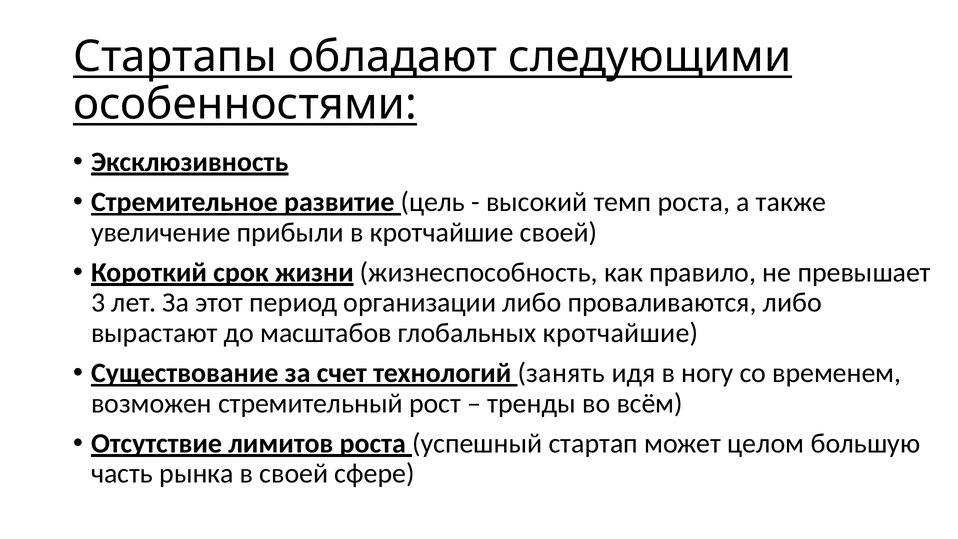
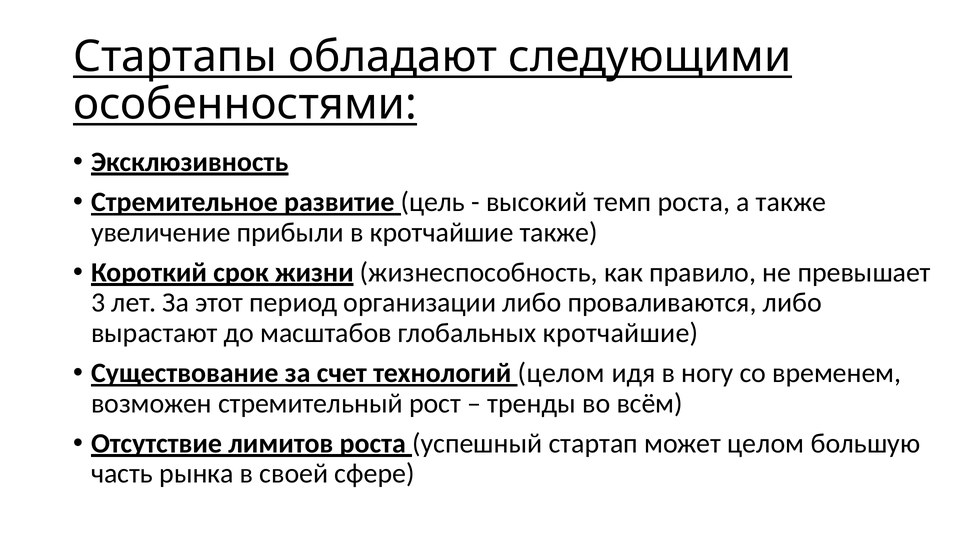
кротчайшие своей: своей -> также (559, 232)
технологий занять: занять -> целом (561, 373)
